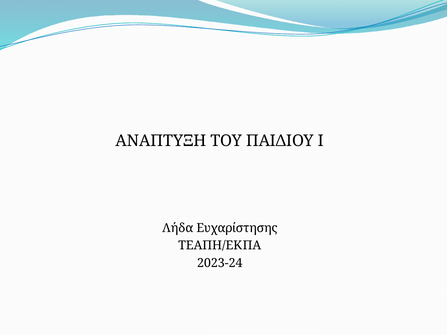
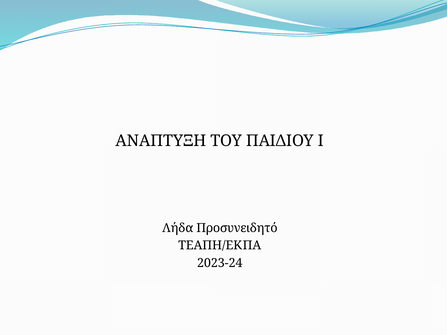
Ευχαρίστησης: Ευχαρίστησης -> Προσυνειδητό (237, 228)
